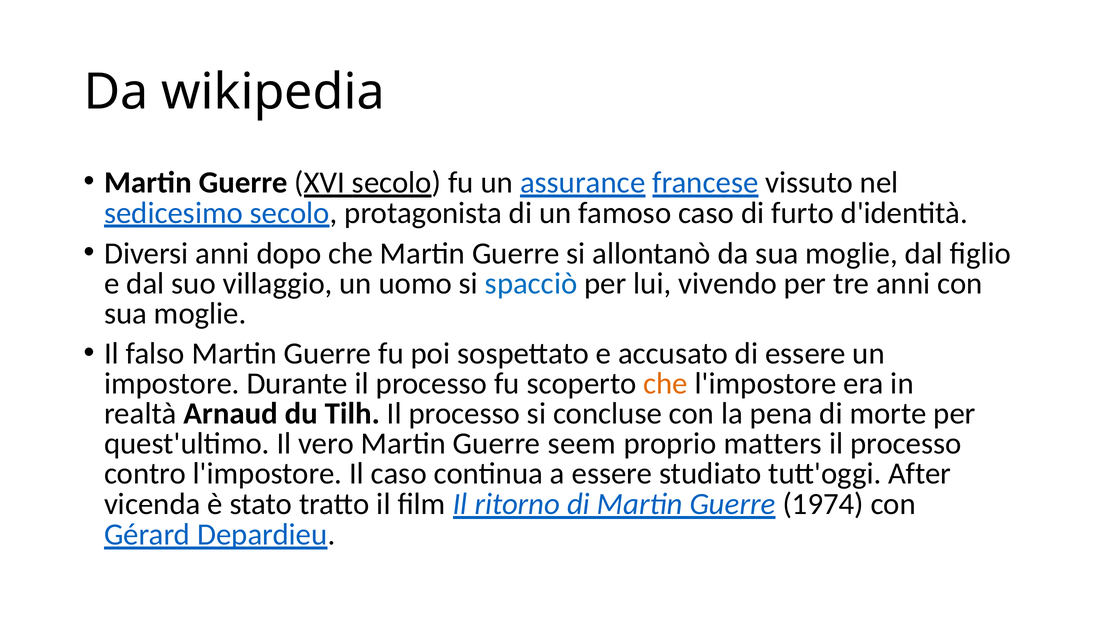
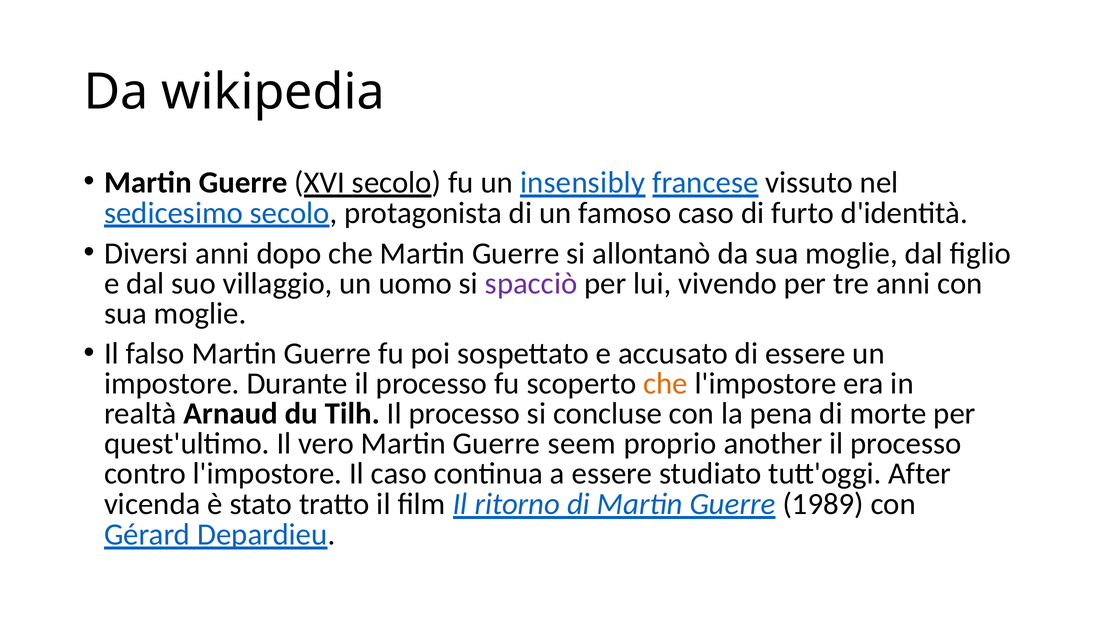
assurance: assurance -> insensibly (583, 182)
spacciò colour: blue -> purple (531, 283)
matters: matters -> another (773, 443)
1974: 1974 -> 1989 (823, 504)
